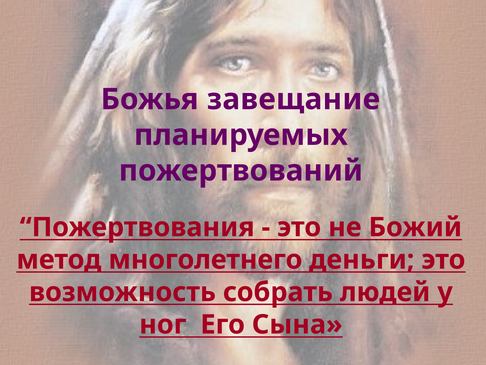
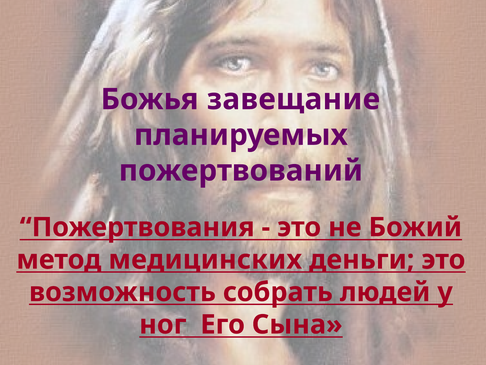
многолетнего: многолетнего -> медицинских (205, 259)
